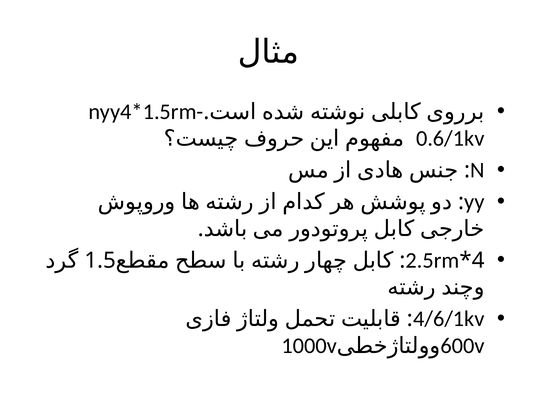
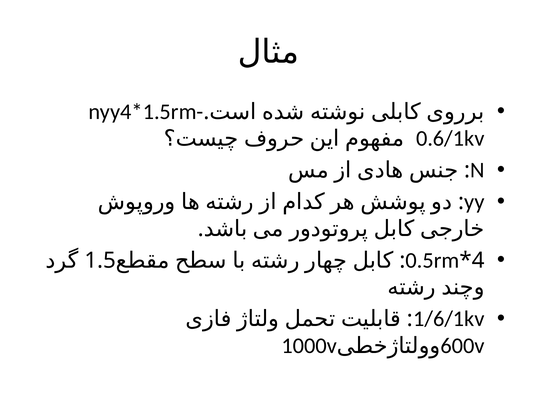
2.5rm: 2.5rm -> 0.5rm (433, 260)
4/6/1kv: 4/6/1kv -> 1/6/1kv (449, 319)
